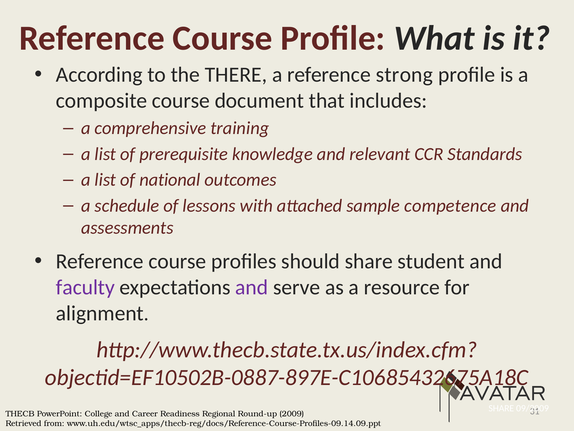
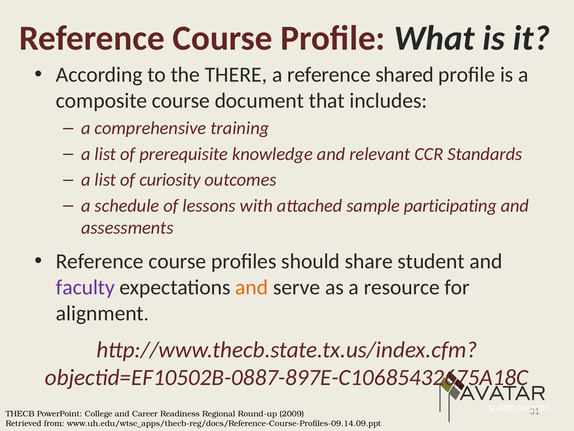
strong: strong -> shared (405, 75)
national: national -> curiosity (170, 180)
competence: competence -> participating (450, 205)
and colour: purple -> orange (252, 287)
